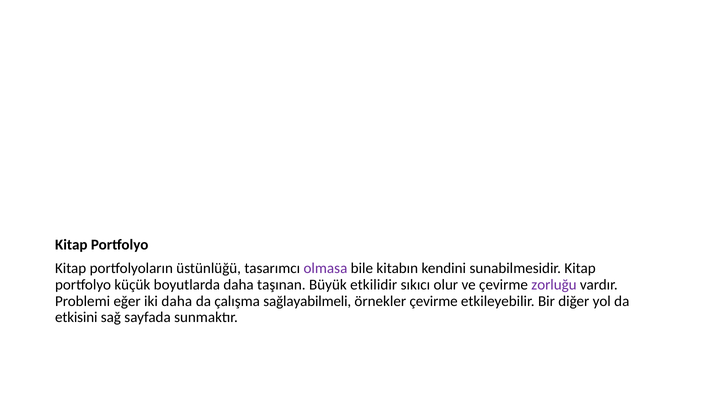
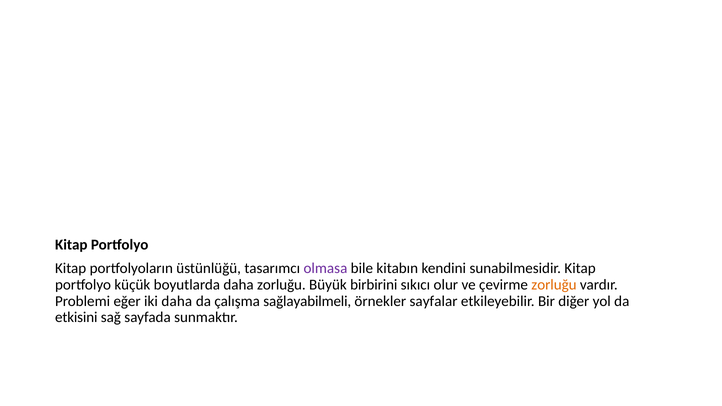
daha taşınan: taşınan -> zorluğu (281, 285)
etkilidir: etkilidir -> birbirini (374, 285)
zorluğu colour: purple -> orange (554, 285)
örnekler çevirme: çevirme -> sayfalar (434, 301)
